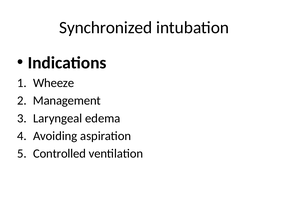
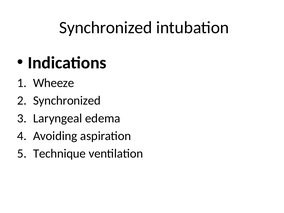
Management: Management -> Synchronized (67, 101)
Controlled: Controlled -> Technique (59, 154)
